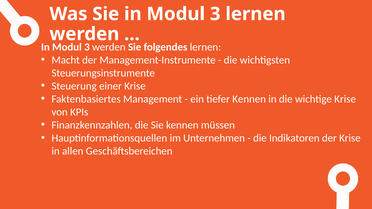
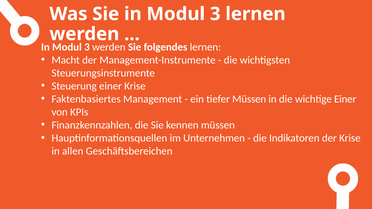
tiefer Kennen: Kennen -> Müssen (249, 99)
wichtige Krise: Krise -> Einer (345, 99)
